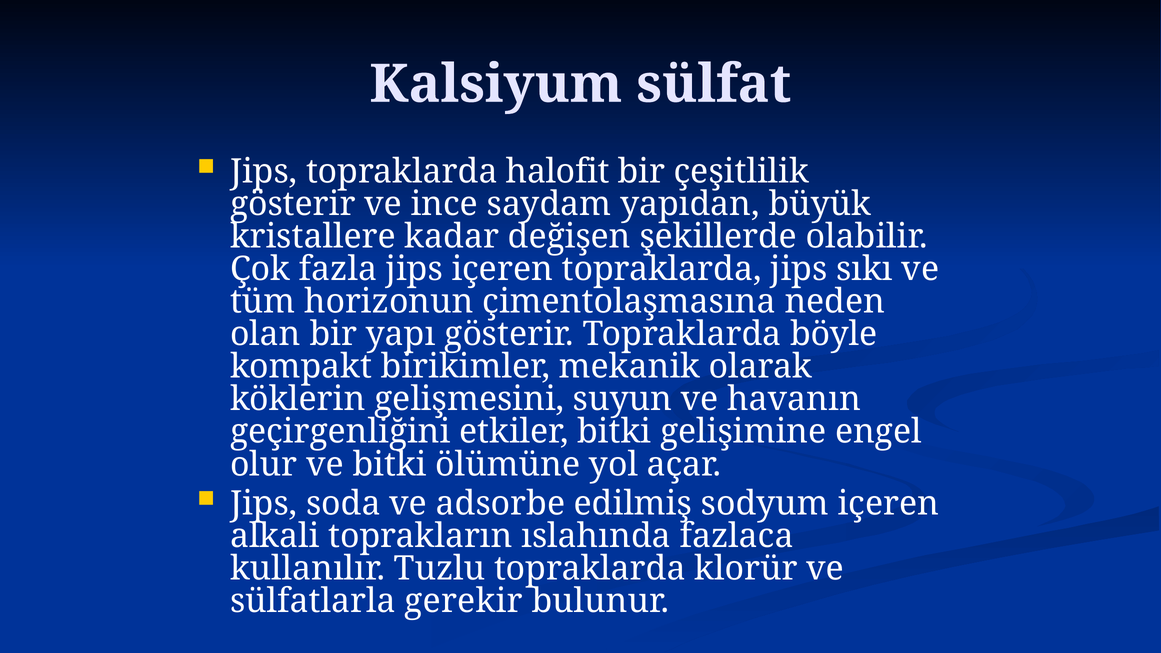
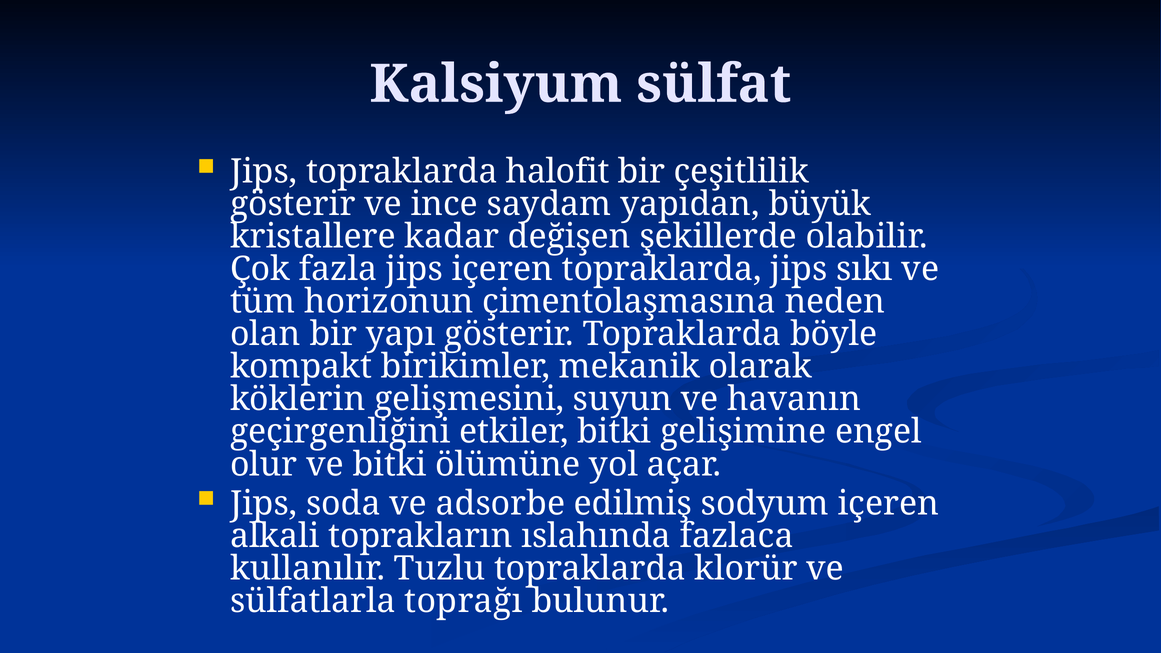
gerekir: gerekir -> toprağı (463, 601)
